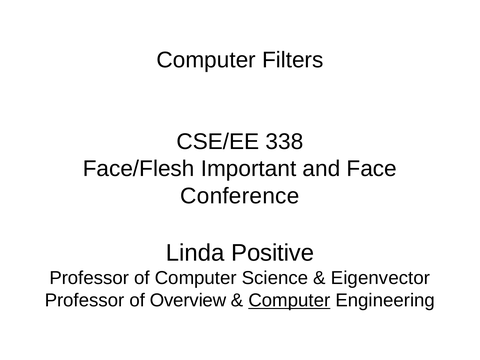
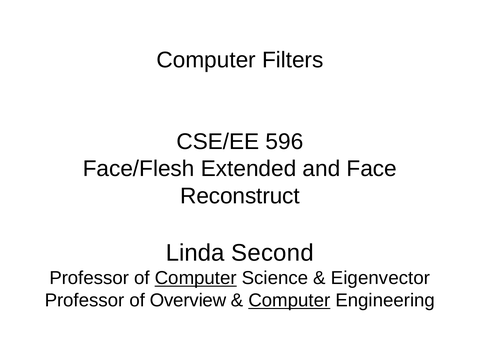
338: 338 -> 596 (284, 142)
Important: Important -> Extended (249, 169)
Conference: Conference -> Reconstruct (240, 196)
Positive: Positive -> Second (272, 253)
Computer underline: none -> present (196, 278)
